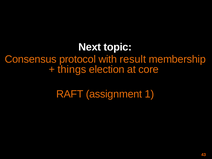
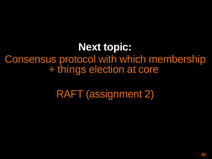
result: result -> which (133, 59)
1: 1 -> 2 (149, 94)
